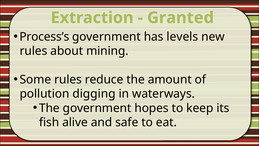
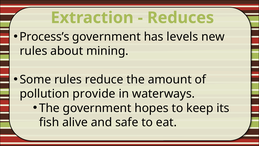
Granted: Granted -> Reduces (181, 18)
digging: digging -> provide (94, 94)
